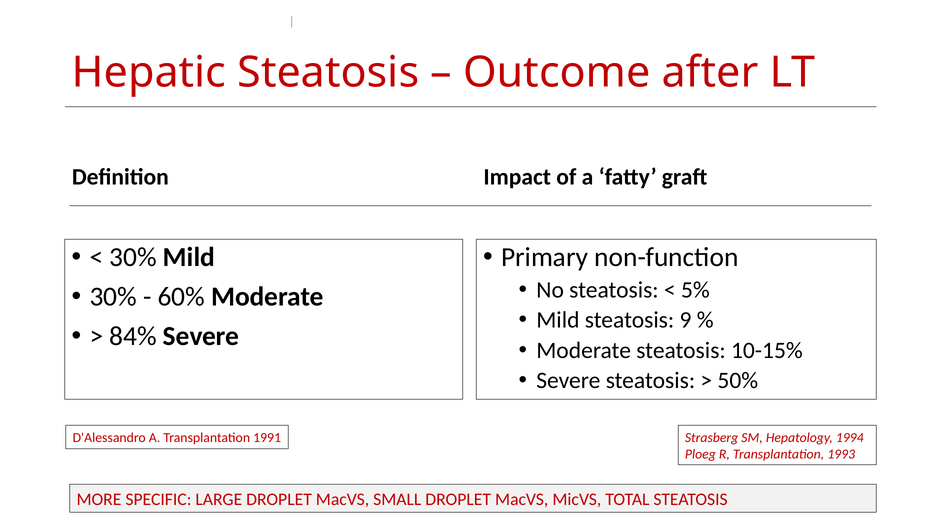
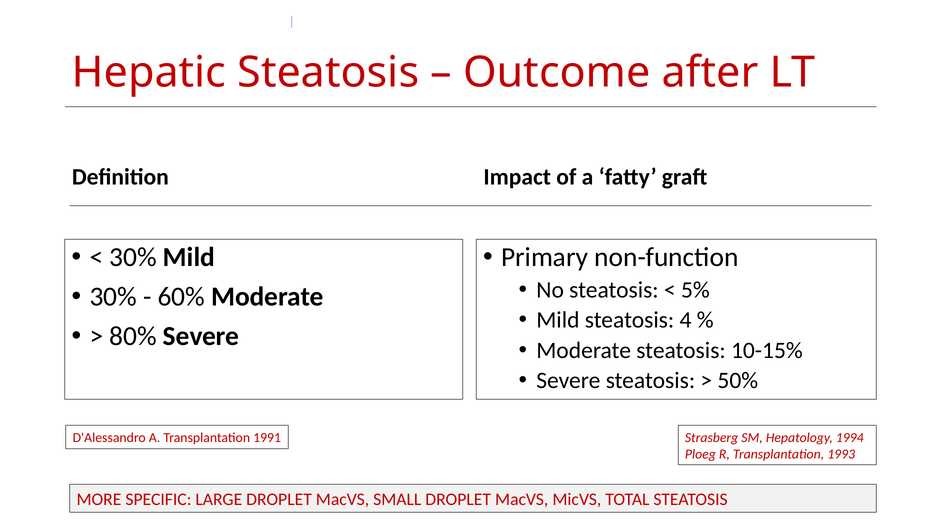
9: 9 -> 4 (685, 320)
84%: 84% -> 80% (133, 336)
